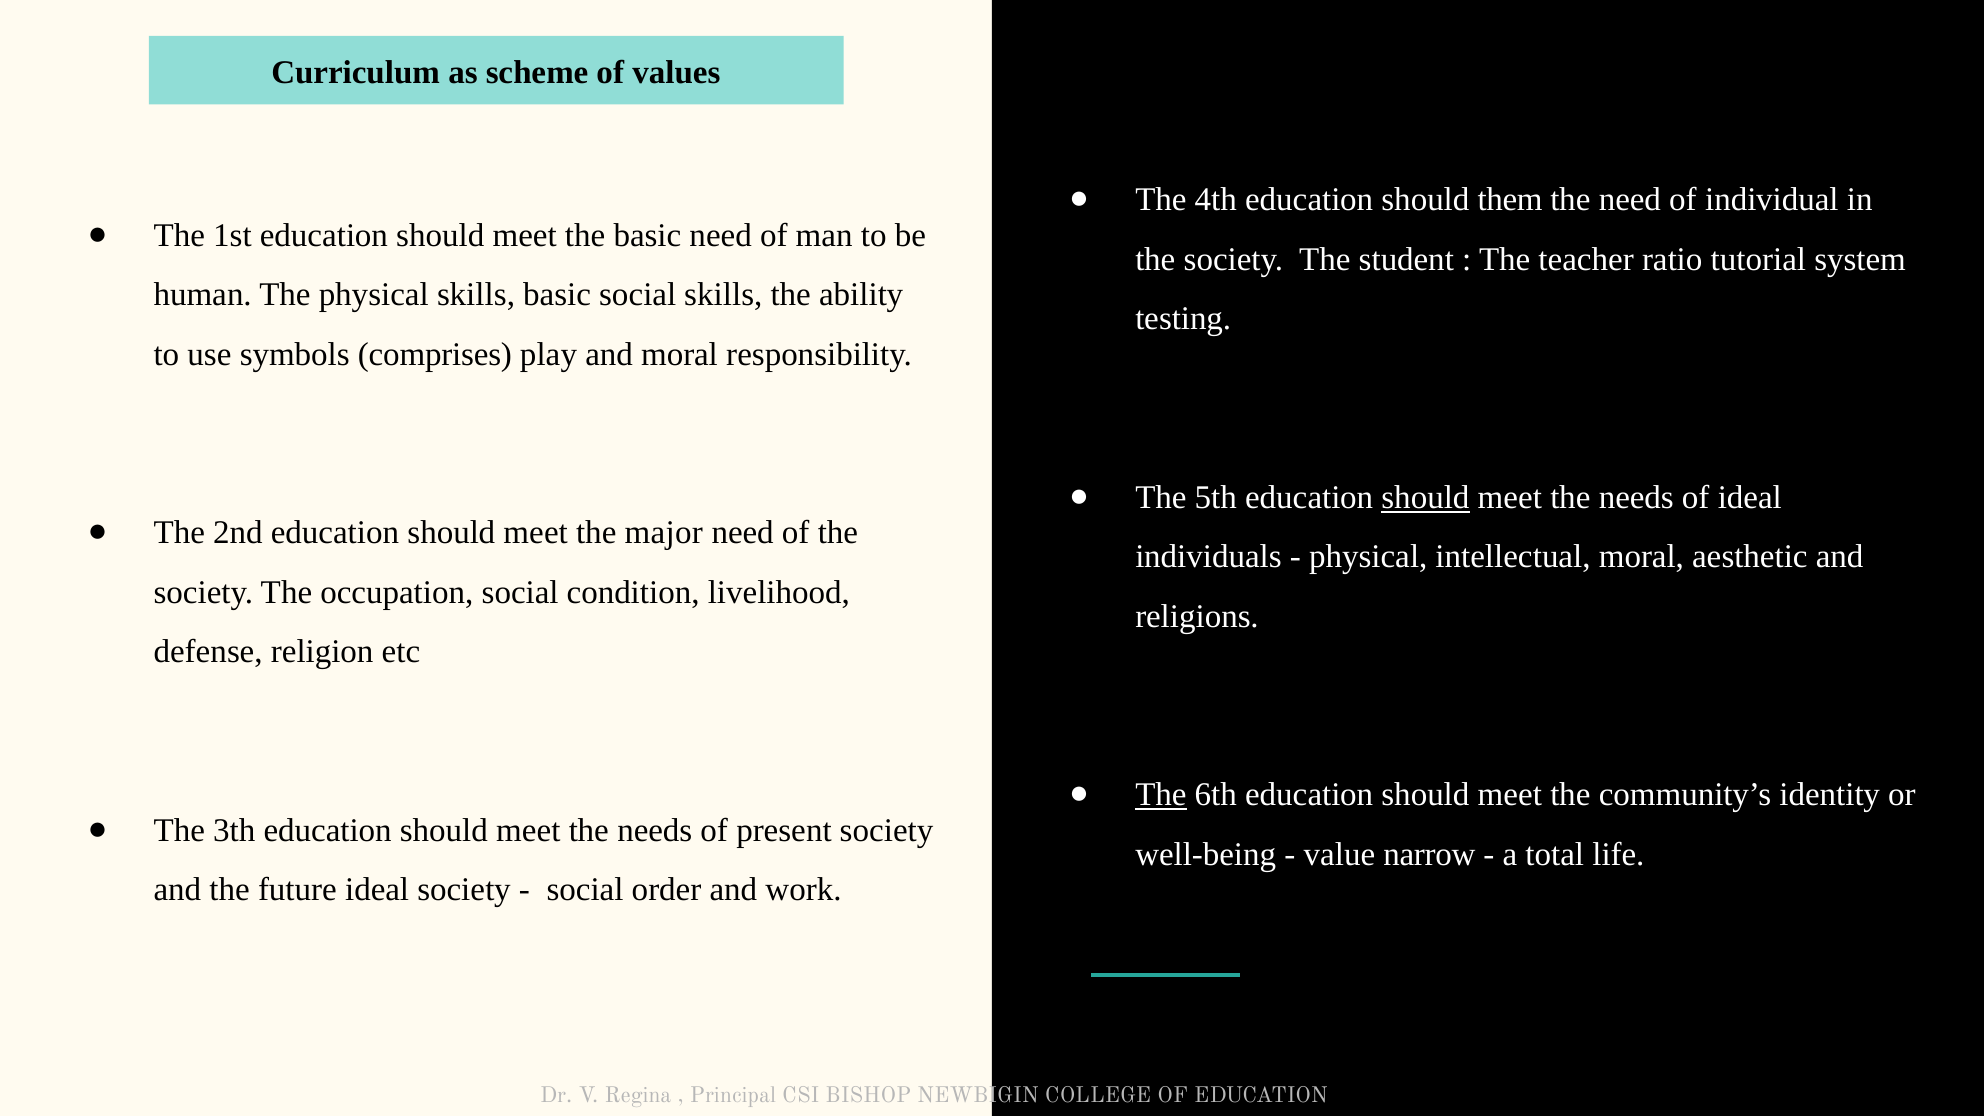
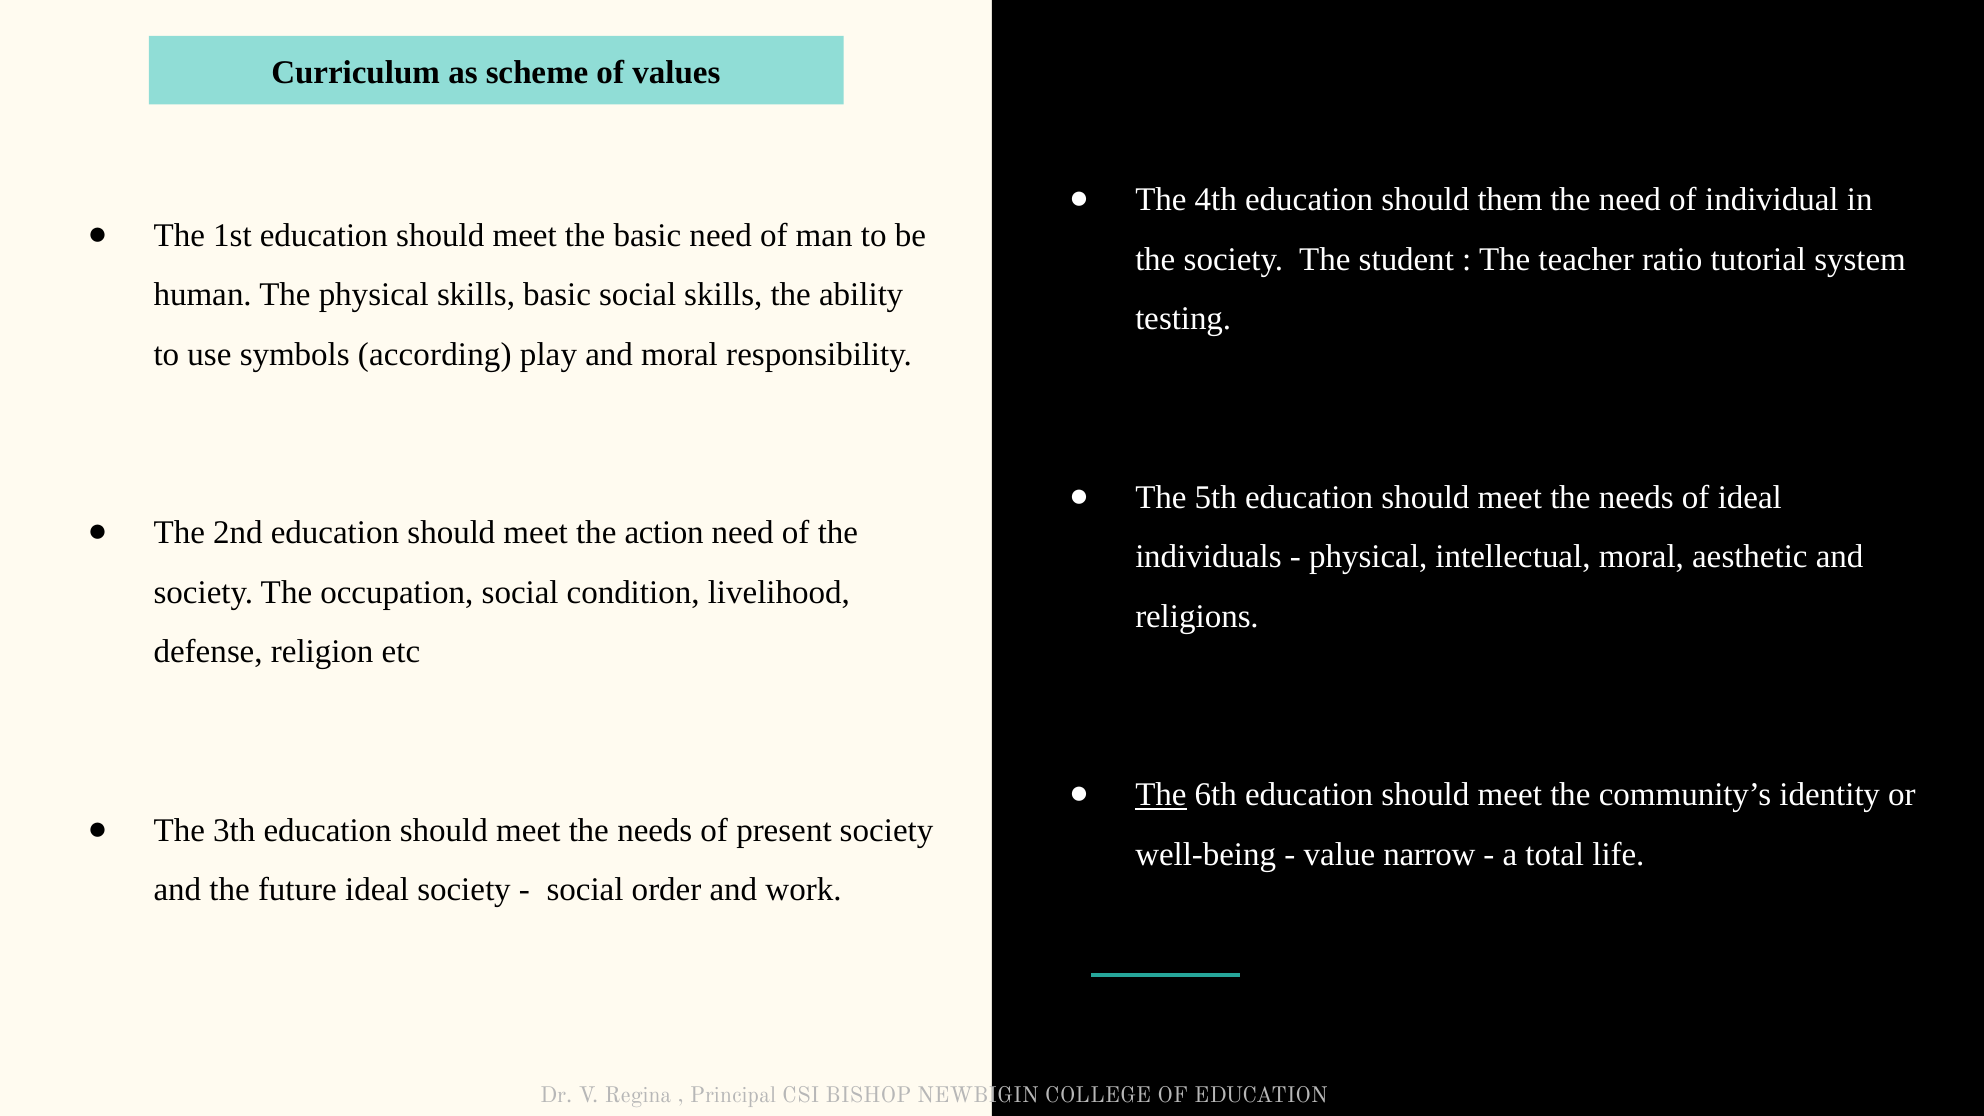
comprises: comprises -> according (435, 354)
should underline: present -> none (1425, 498)
major: major -> action (664, 533)
